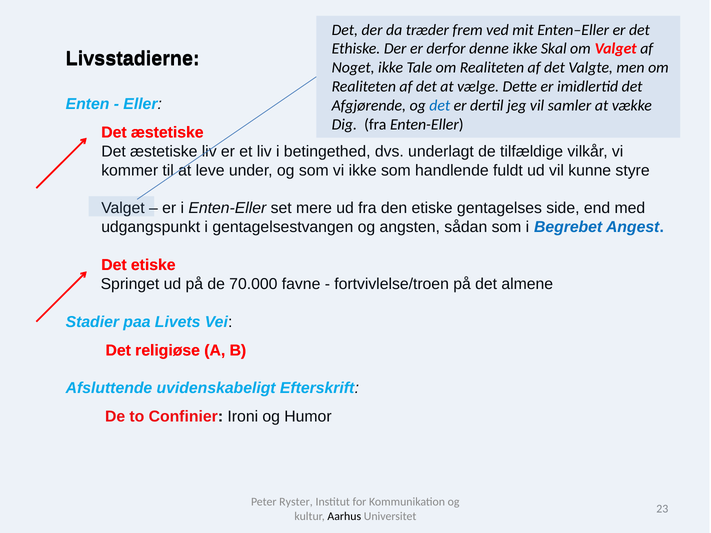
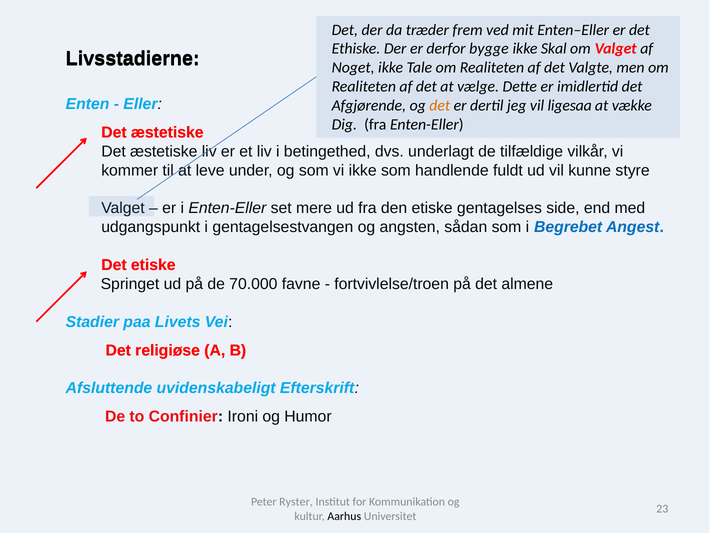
denne: denne -> bygge (489, 49)
det colour: blue -> orange (440, 106)
samler: samler -> ligesaa (570, 106)
